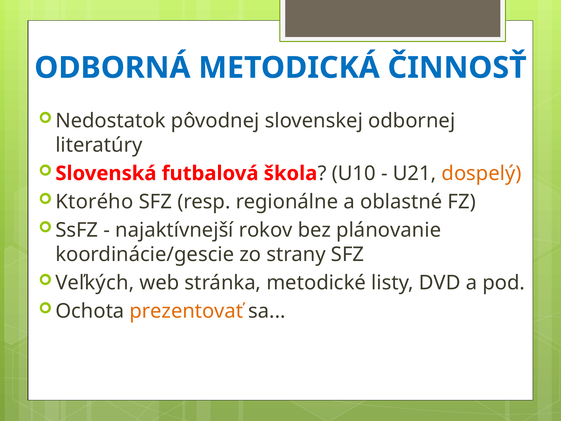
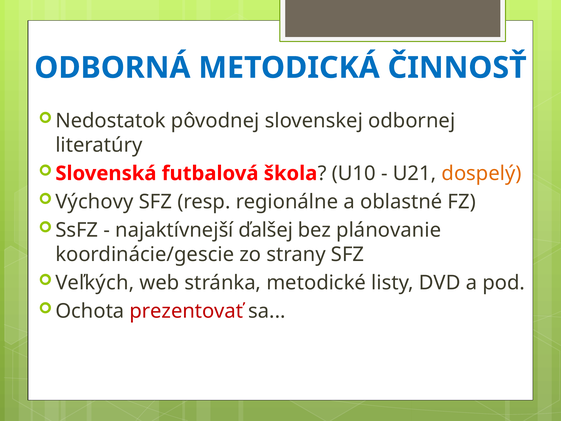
Ktorého: Ktorého -> Výchovy (94, 202)
rokov: rokov -> ďalšej (266, 230)
prezentovať colour: orange -> red (186, 311)
